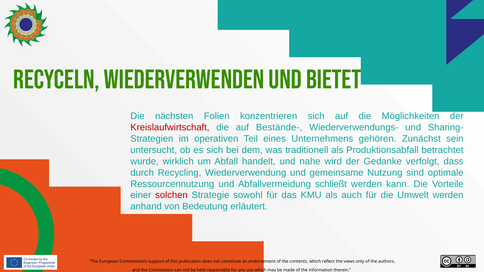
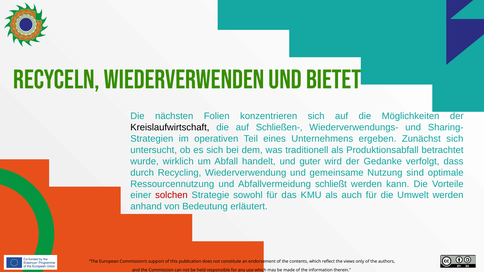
Kreislaufwirtschaft colour: red -> black (170, 128)
Bestände-: Bestände- -> Schließen- (279, 128)
gehören: gehören -> ergeben (378, 139)
Zunächst sein: sein -> sich (455, 139)
nahe: nahe -> guter (310, 161)
